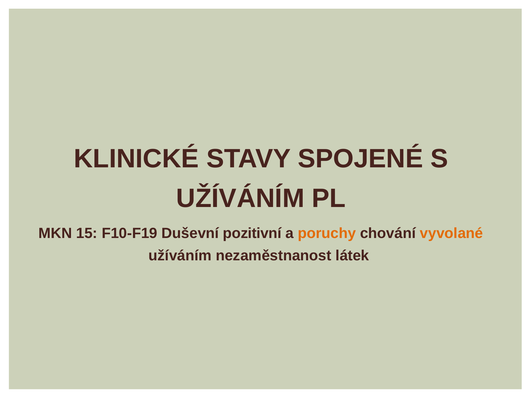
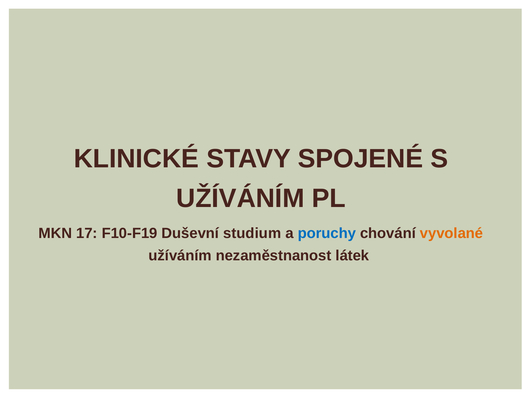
15: 15 -> 17 (87, 234)
pozitivní: pozitivní -> studium (252, 234)
poruchy colour: orange -> blue (327, 234)
